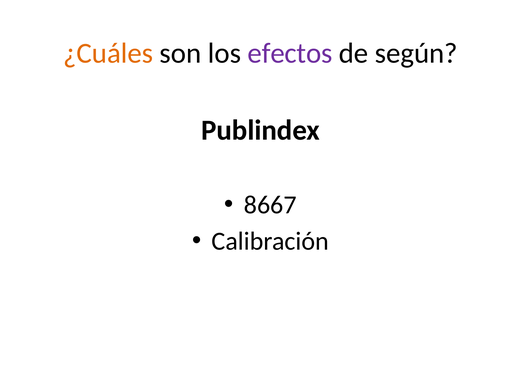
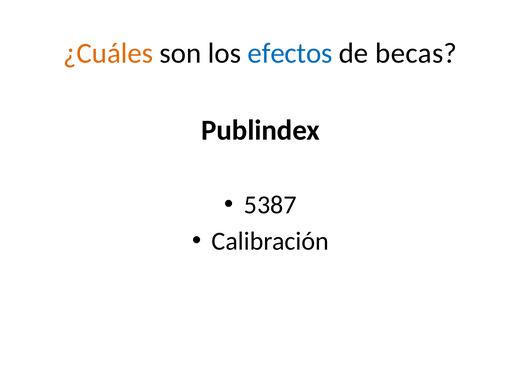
efectos colour: purple -> blue (290, 53)
según: según -> becas (416, 53)
8667: 8667 -> 5387 (270, 205)
